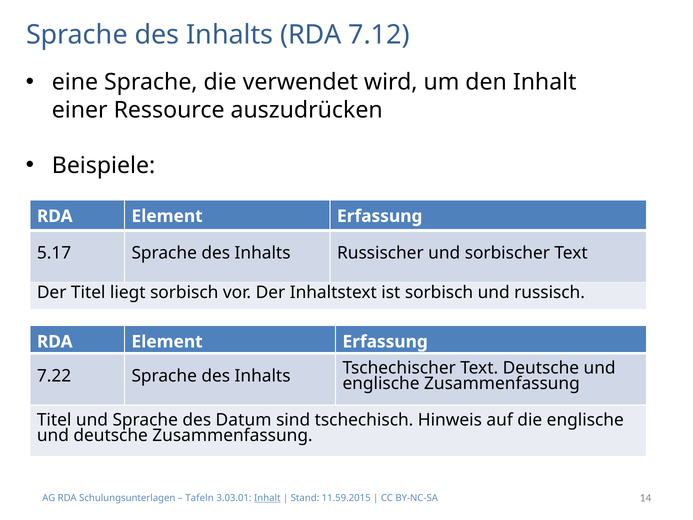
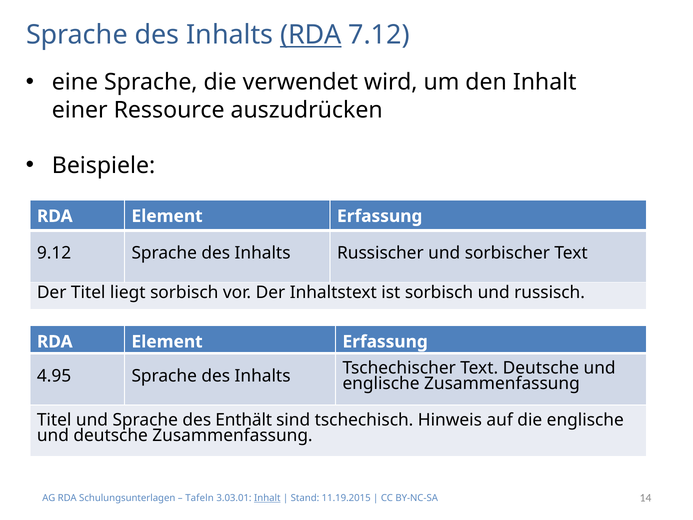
RDA underline: none -> present (311, 35)
5.17: 5.17 -> 9.12 (54, 253)
7.22: 7.22 -> 4.95 (54, 376)
Datum: Datum -> Enthält (244, 420)
11.59.2015: 11.59.2015 -> 11.19.2015 (346, 498)
